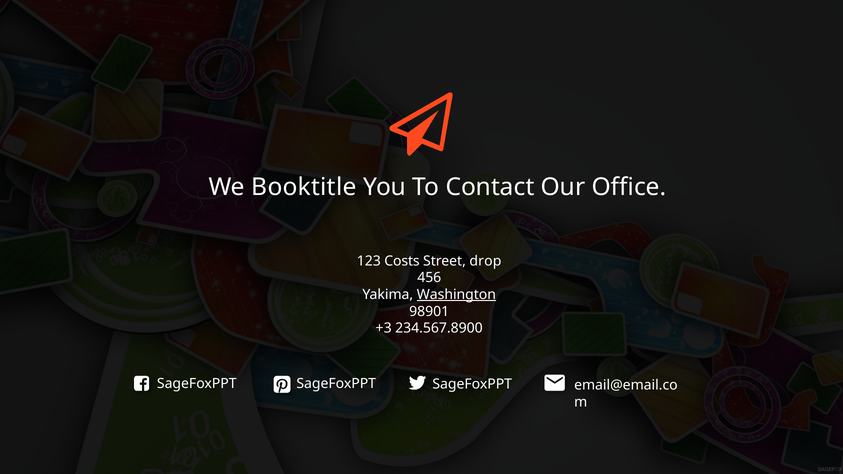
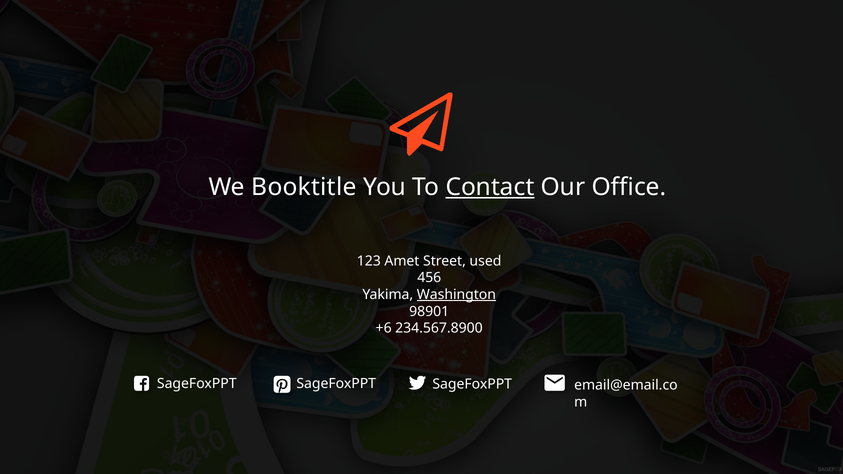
Contact underline: none -> present (490, 187)
Costs: Costs -> Amet (402, 261)
drop: drop -> used (485, 261)
+3: +3 -> +6 (384, 328)
